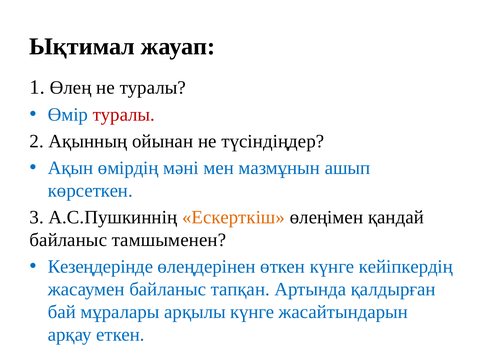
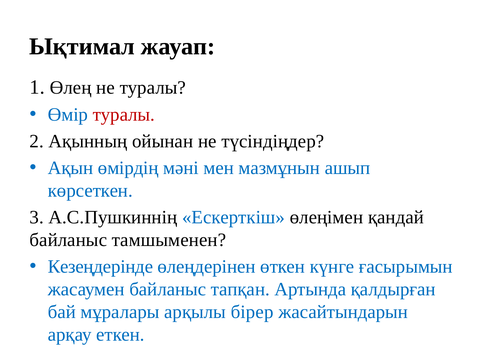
Ескерткіш colour: orange -> blue (233, 217)
кейіпкердің: кейіпкердің -> ғасырымын (406, 267)
арқылы күнге: күнге -> бірер (252, 312)
